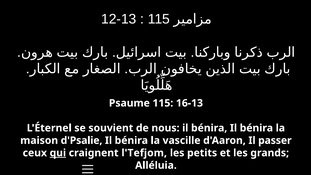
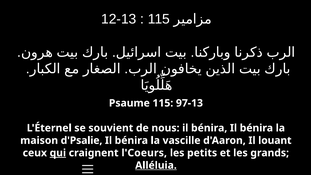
16-13: 16-13 -> 97-13 (189, 103)
passer: passer -> louant (275, 140)
l'Tefjom: l'Tefjom -> l'Coeurs (144, 153)
Alléluia underline: none -> present (156, 165)
